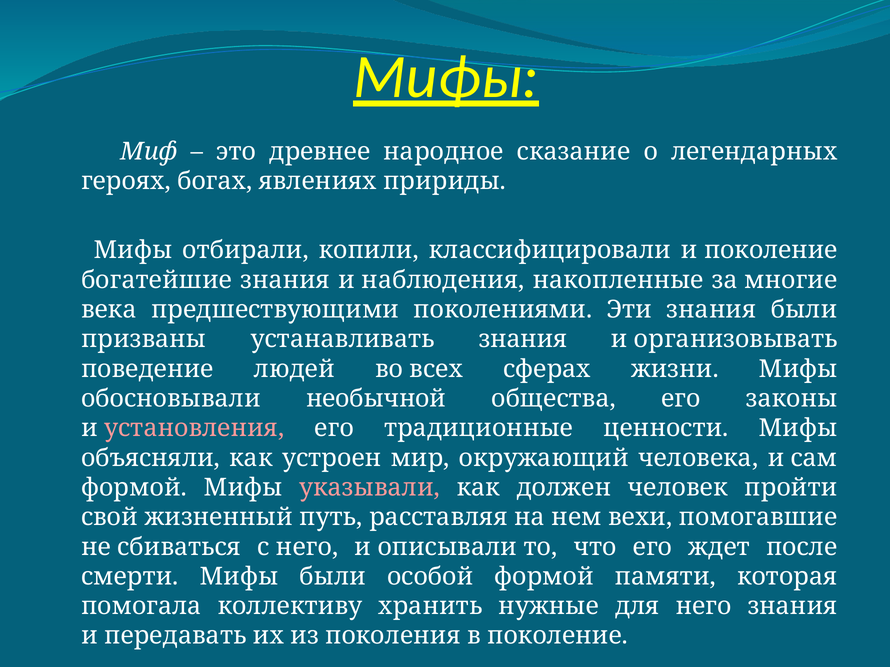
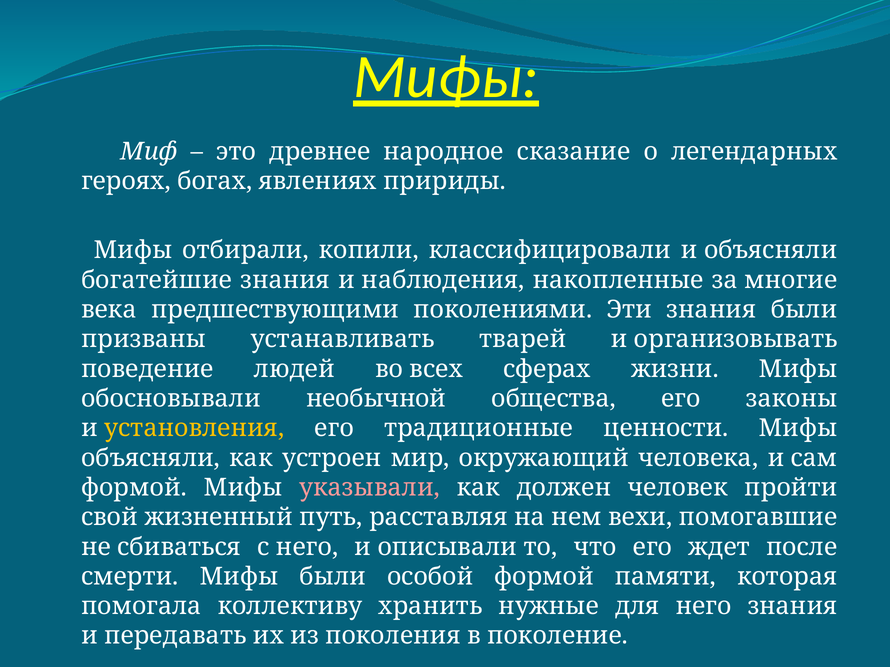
и поколение: поколение -> объясняли (771, 250)
устанавливать знания: знания -> тварей (523, 340)
установления colour: pink -> yellow (194, 429)
